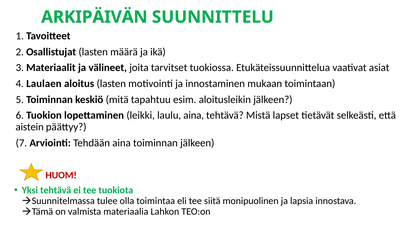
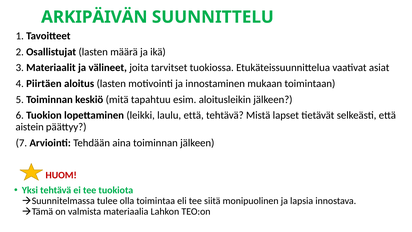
Laulaen: Laulaen -> Piirtäen (44, 84)
laulu aina: aina -> että (194, 115)
